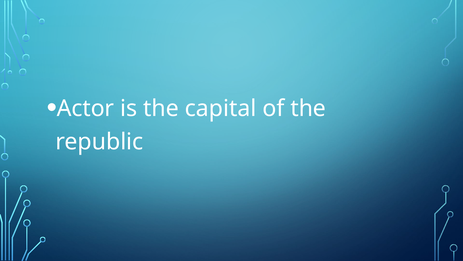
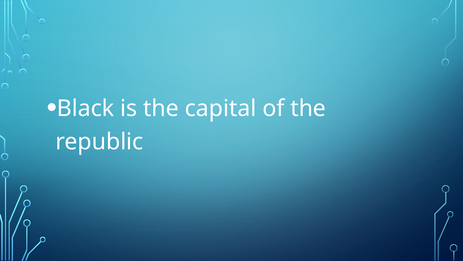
Actor: Actor -> Black (86, 108)
